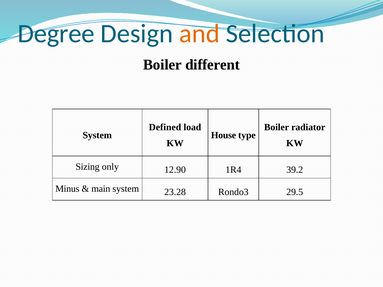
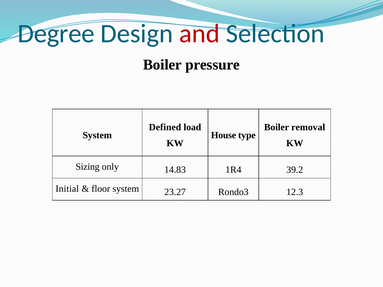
and colour: orange -> red (199, 34)
different: different -> pressure (213, 65)
radiator: radiator -> removal (308, 127)
12.90: 12.90 -> 14.83 (175, 170)
Minus: Minus -> Initial (67, 189)
main: main -> floor (101, 189)
23.28: 23.28 -> 23.27 (175, 192)
29.5: 29.5 -> 12.3 (295, 192)
